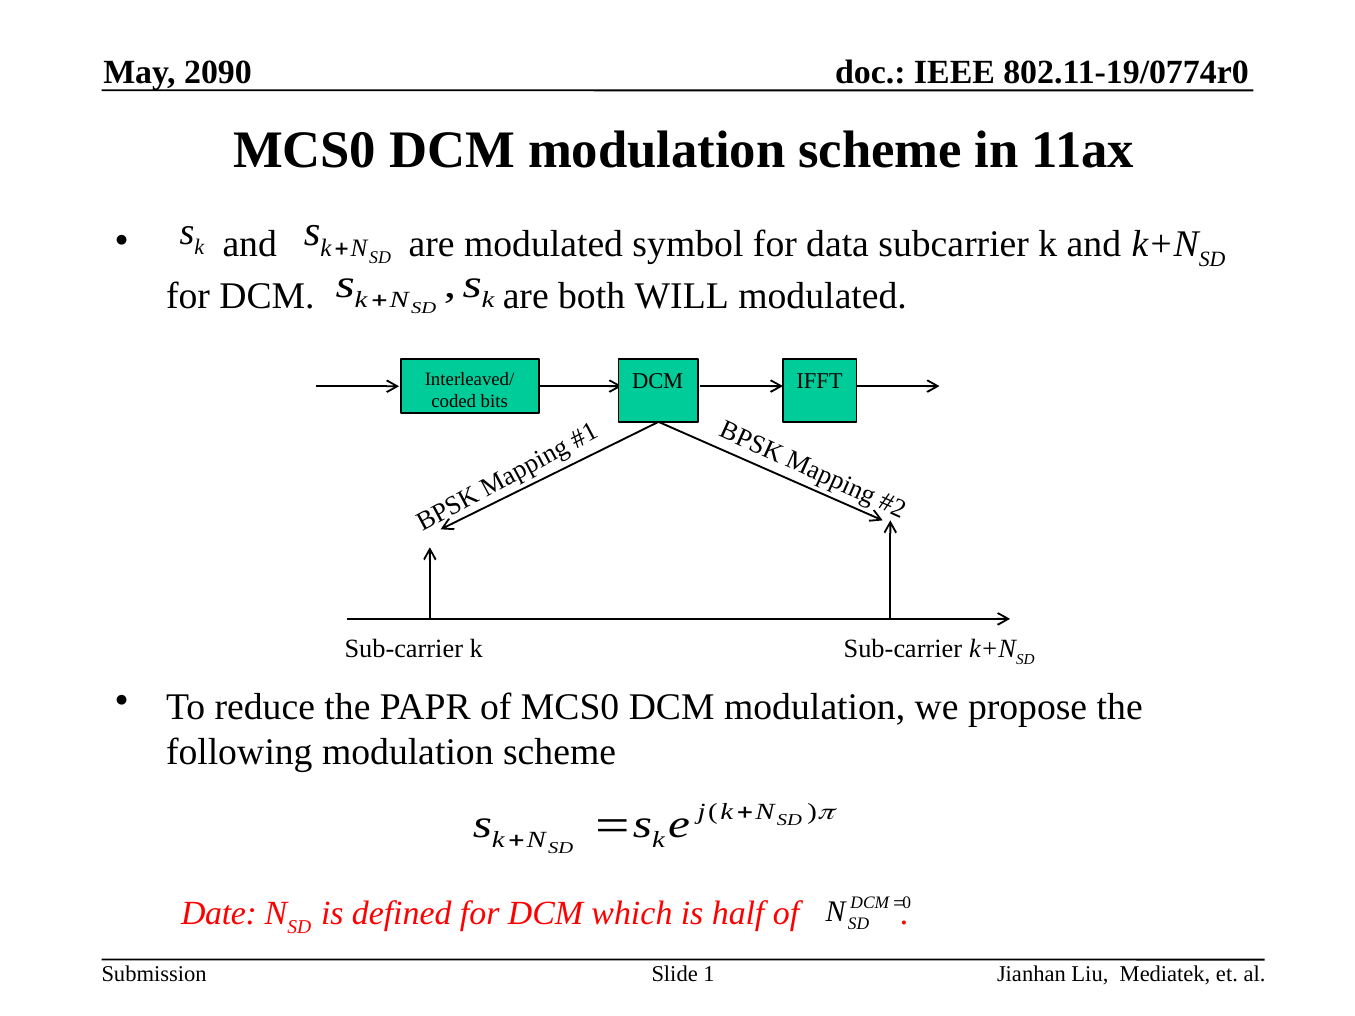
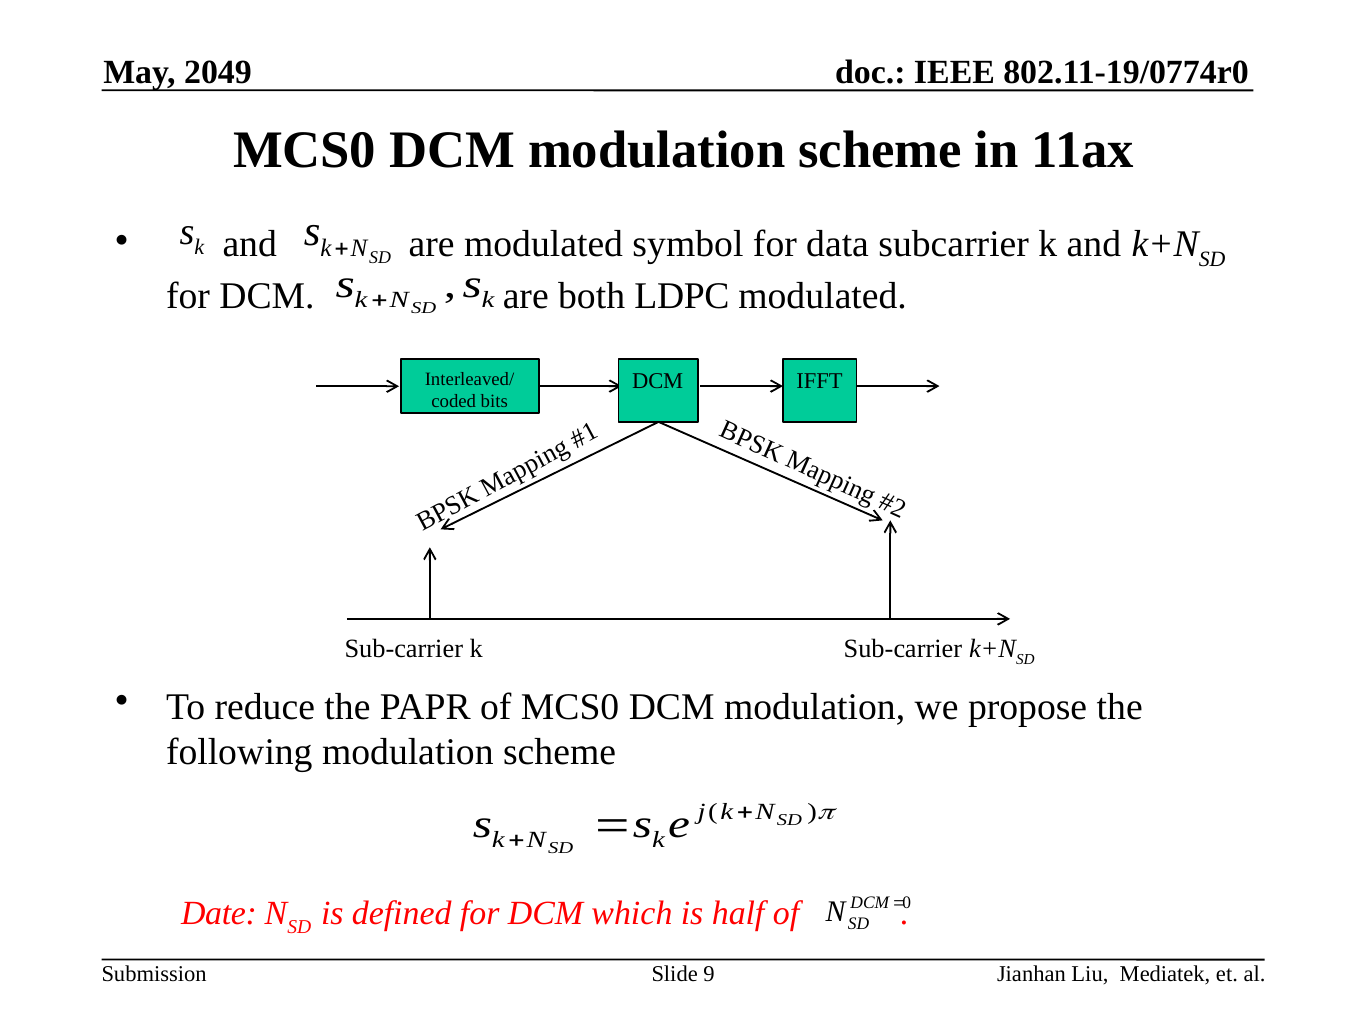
2090: 2090 -> 2049 (218, 72)
WILL: WILL -> LDPC (682, 296)
Slide 1: 1 -> 9 (709, 975)
